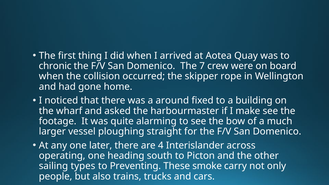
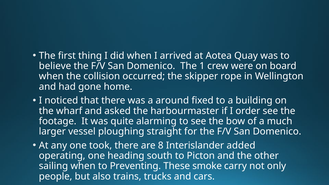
chronic: chronic -> believe (55, 66)
7: 7 -> 1 (202, 66)
make: make -> order (248, 111)
later: later -> took (101, 145)
4: 4 -> 8 (161, 145)
across: across -> added (241, 145)
sailing types: types -> when (83, 166)
